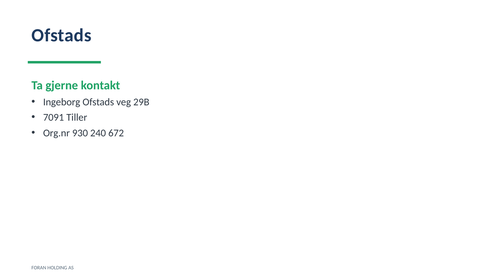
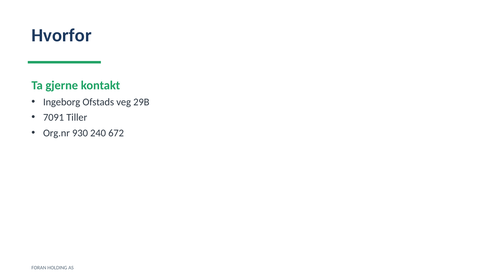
Ofstads: Ofstads -> Hvorfor (62, 35)
